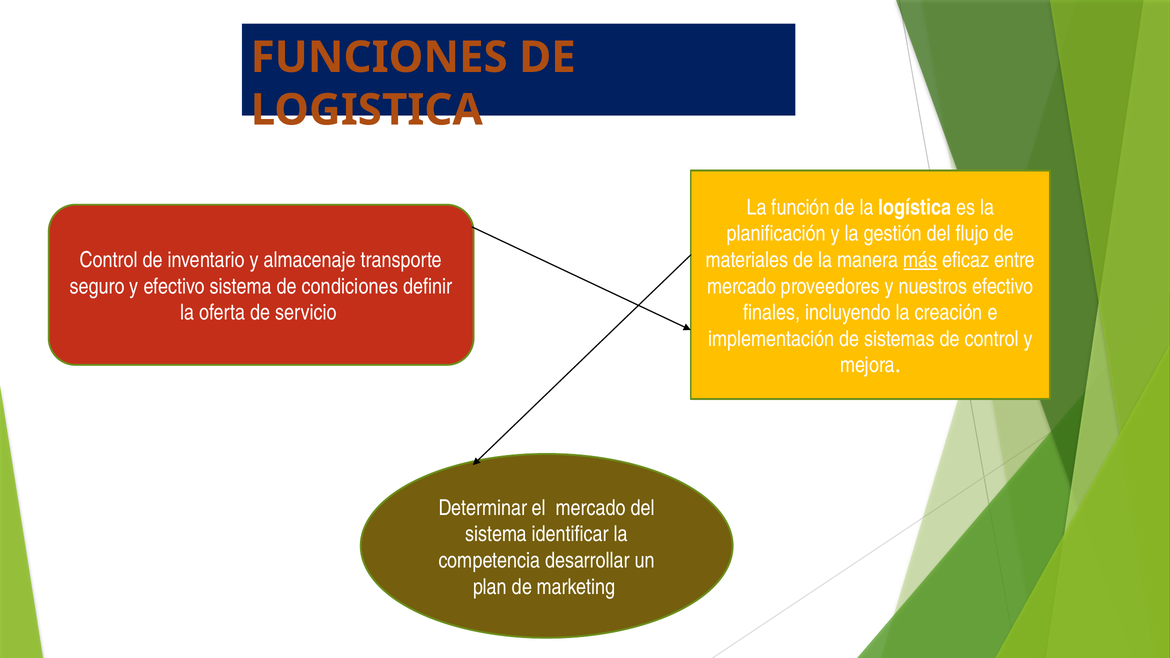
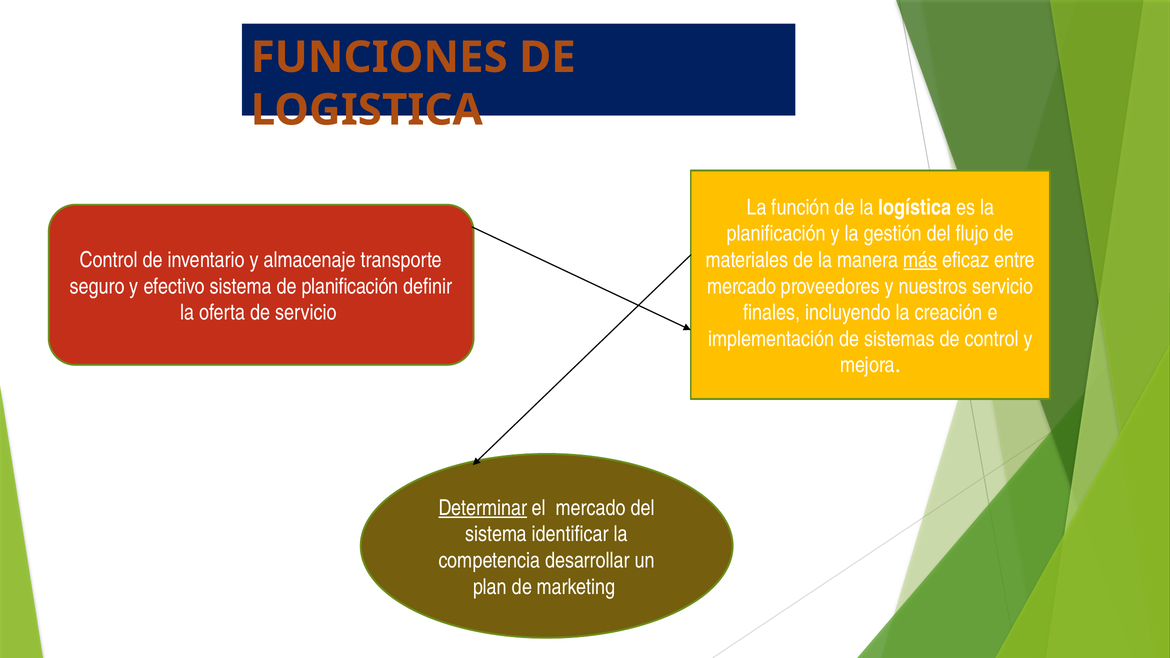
de condiciones: condiciones -> planificación (350, 286)
nuestros efectivo: efectivo -> servicio (1003, 286)
Determinar underline: none -> present (483, 508)
